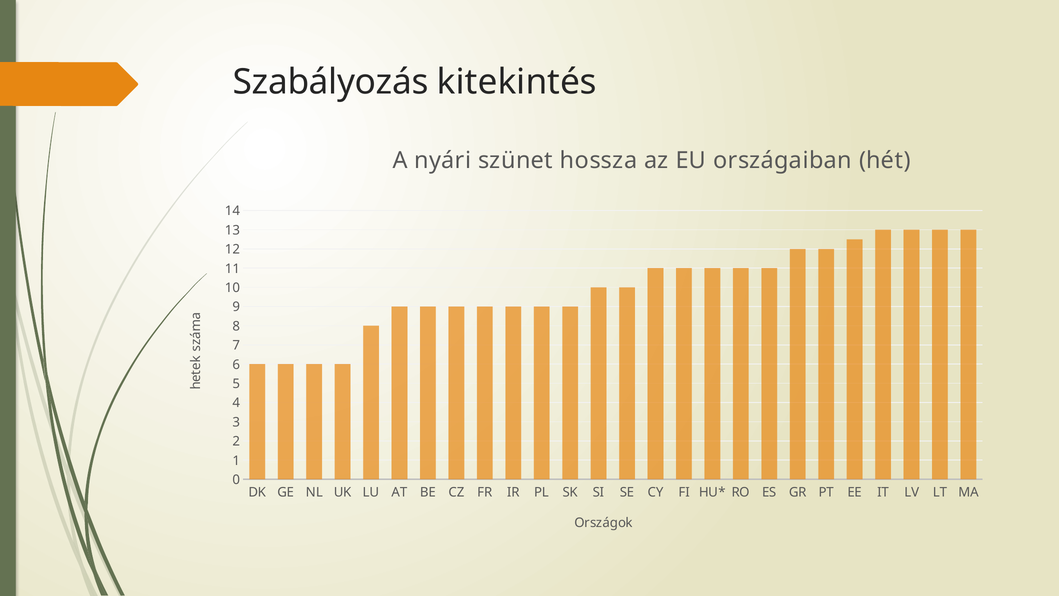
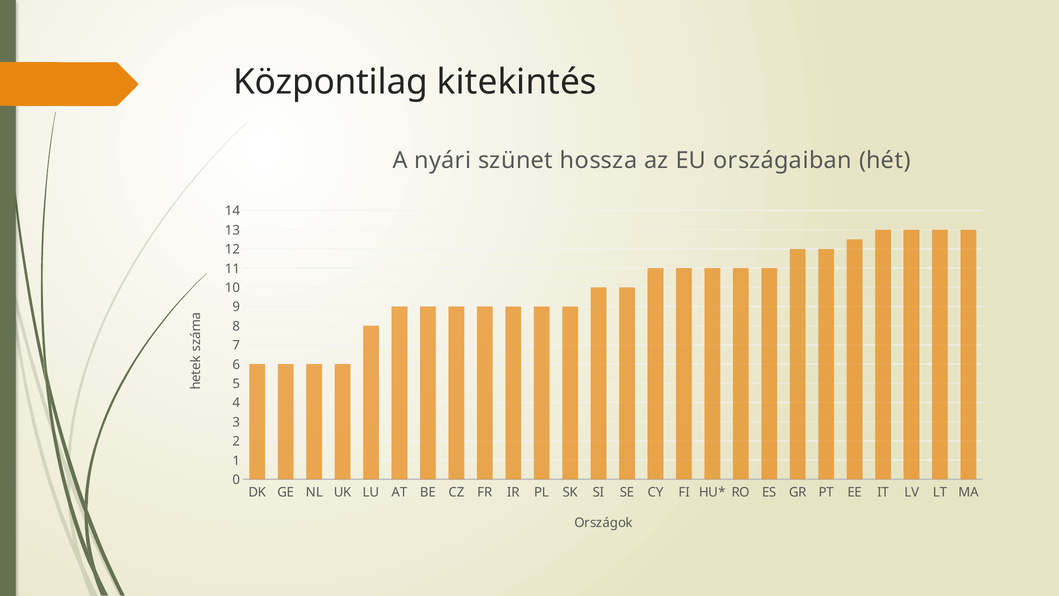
Szabályozás: Szabályozás -> Központilag (331, 82)
